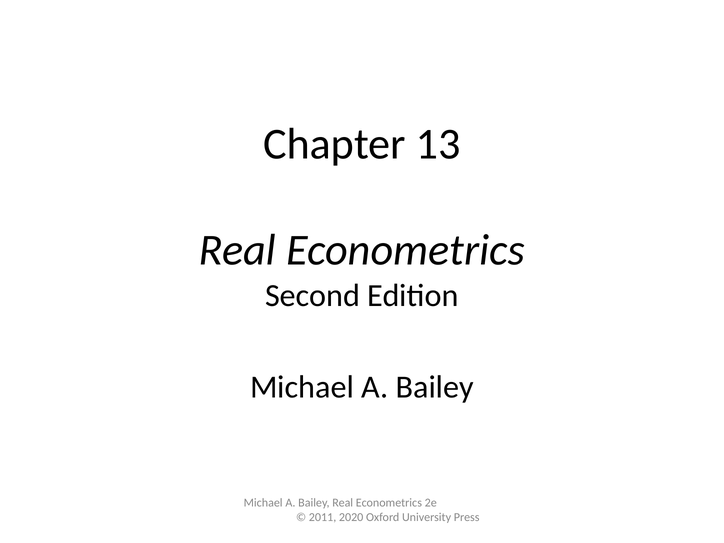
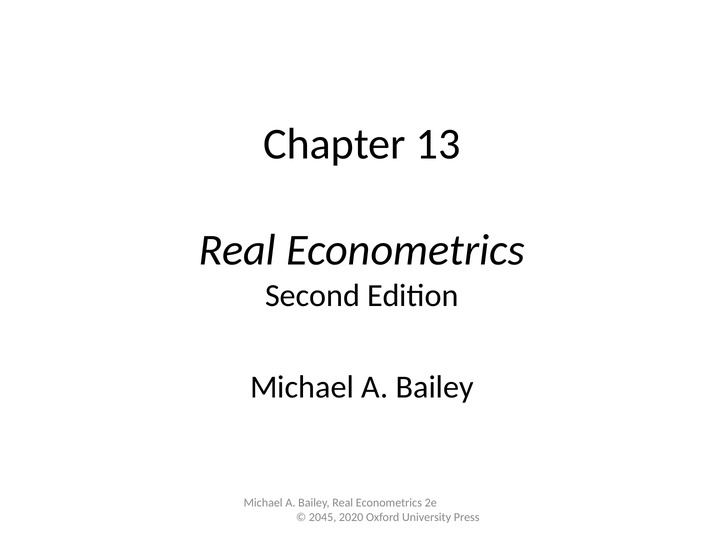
2011: 2011 -> 2045 (323, 517)
